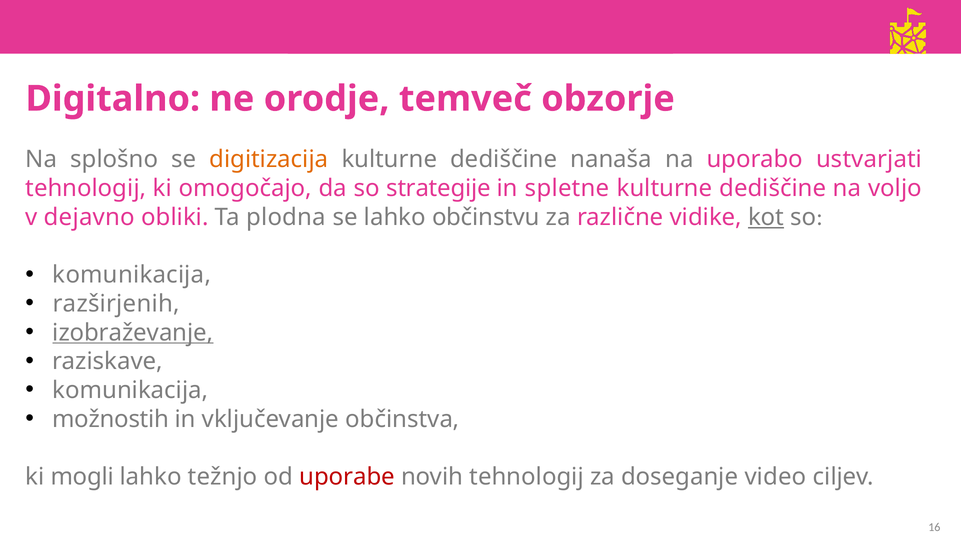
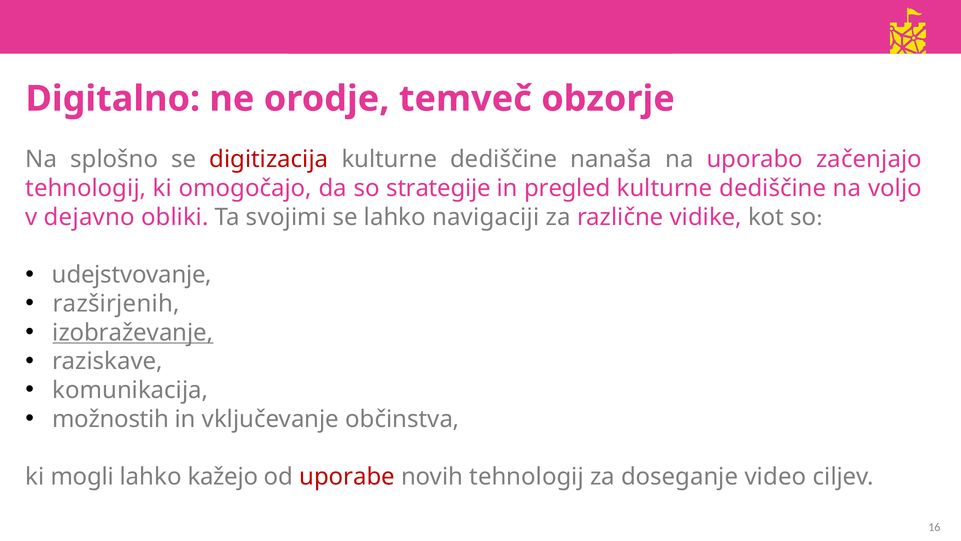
digitizacija colour: orange -> red (269, 159)
ustvarjati: ustvarjati -> začenjajo (869, 159)
spletne: spletne -> pregled (567, 188)
plodna: plodna -> svojimi (286, 217)
občinstvu: občinstvu -> navigaciji (486, 217)
kot underline: present -> none (766, 217)
komunikacija: komunikacija -> udejstvovanje (132, 275)
težnjo: težnjo -> kažejo (223, 477)
